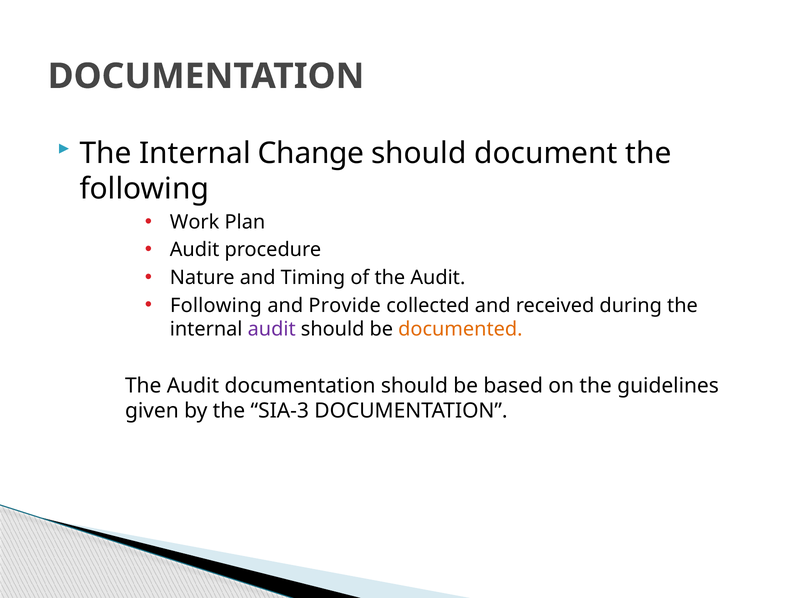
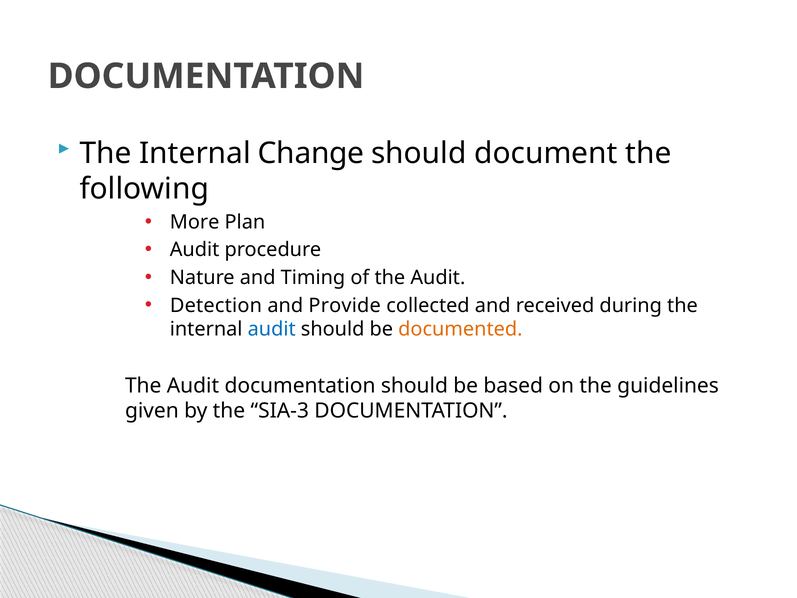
Work: Work -> More (195, 222)
Following: Following -> Detection (216, 305)
audit colour: purple -> blue (272, 329)
